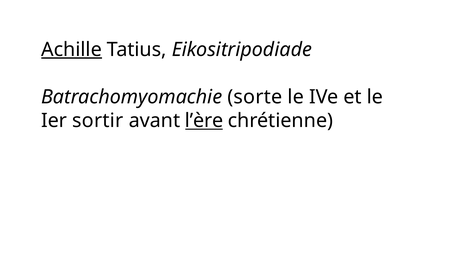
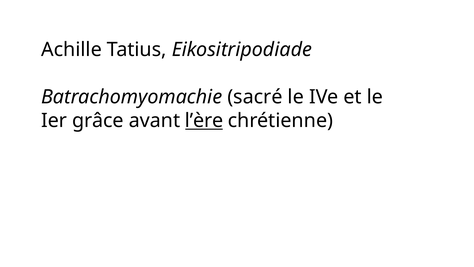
Achille underline: present -> none (72, 49)
sorte: sorte -> sacré (255, 97)
sortir: sortir -> grâce (98, 121)
